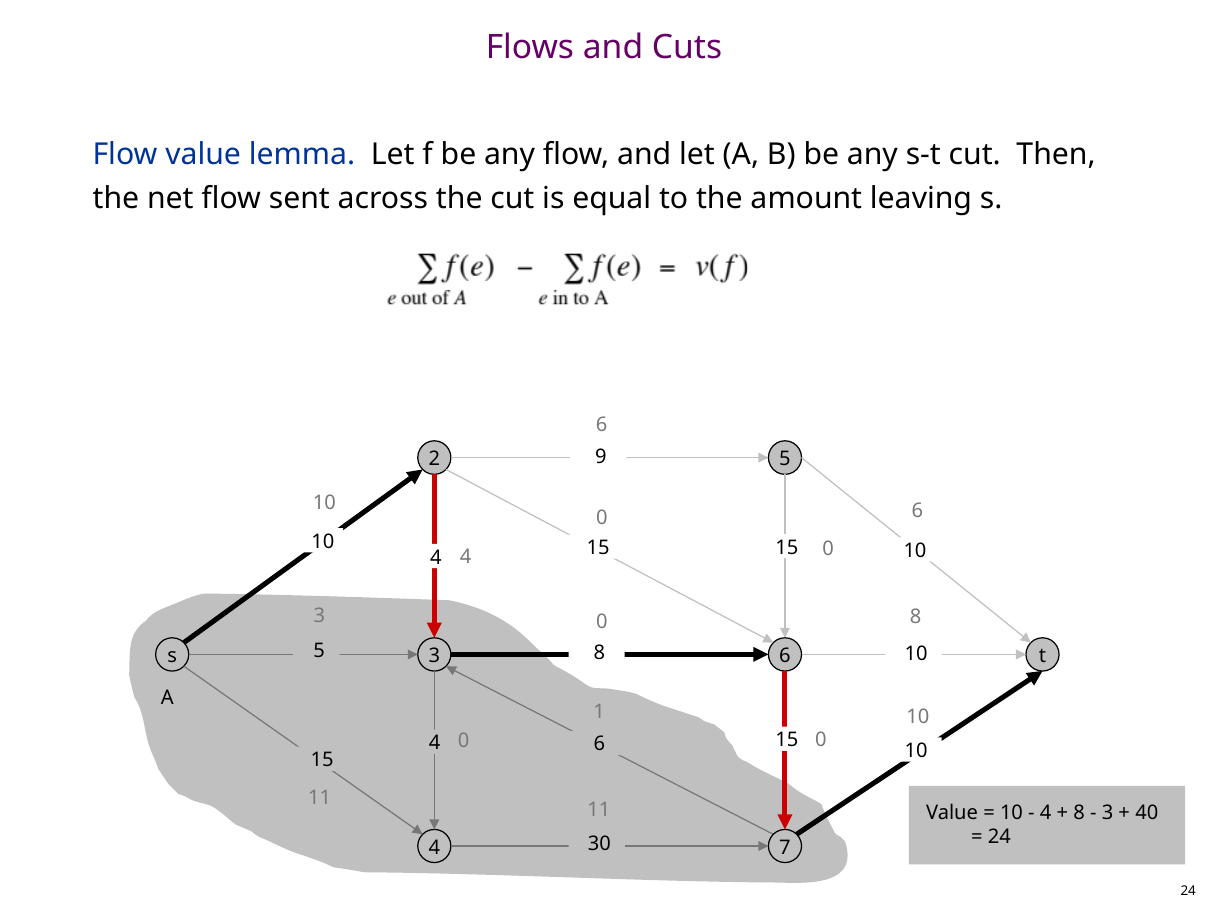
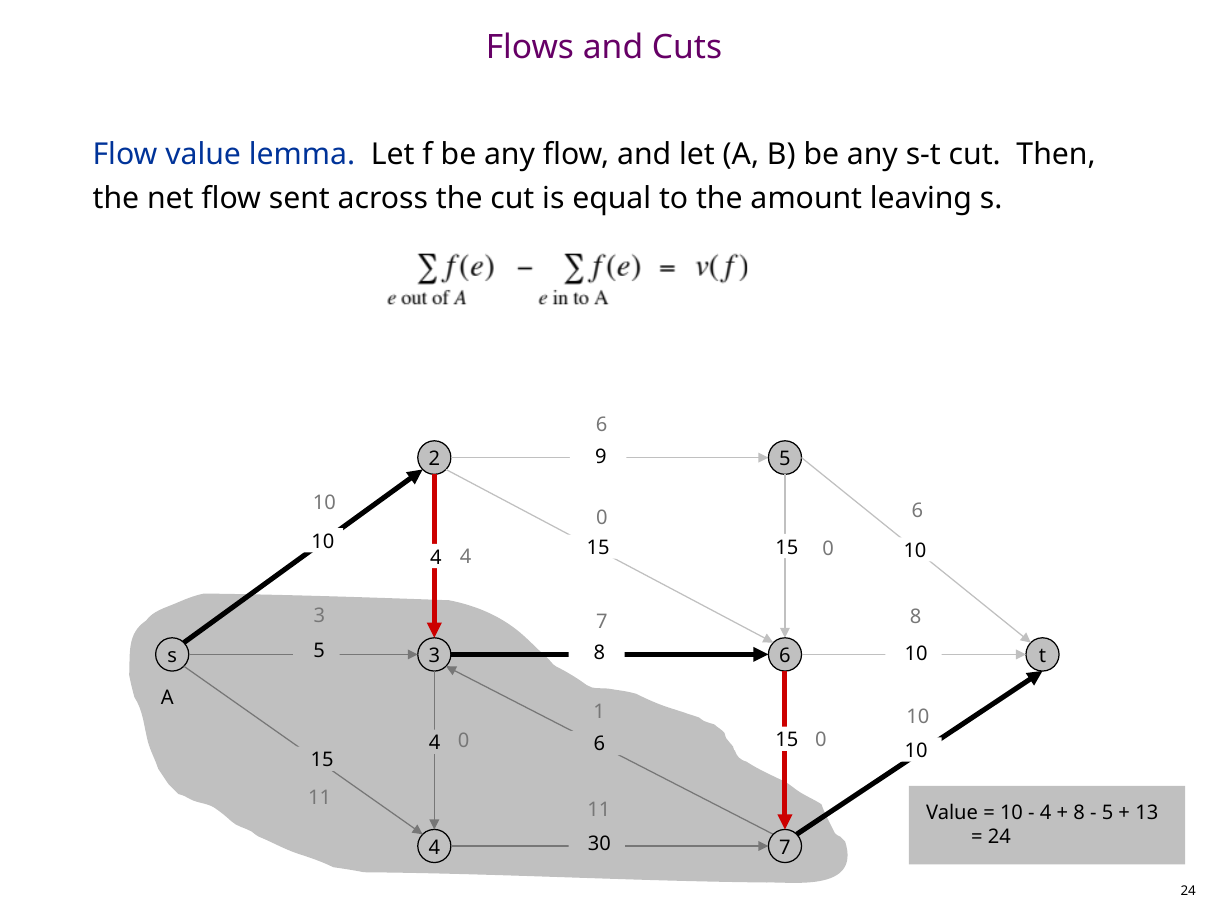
0: 0 -> 7 (602, 621)
3: 3 -> 5 (1108, 813)
40: 40 -> 13 (1147, 813)
